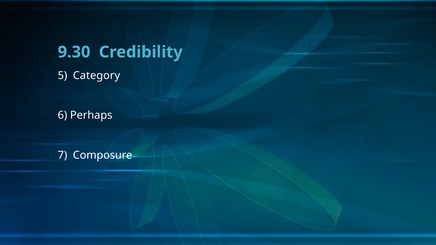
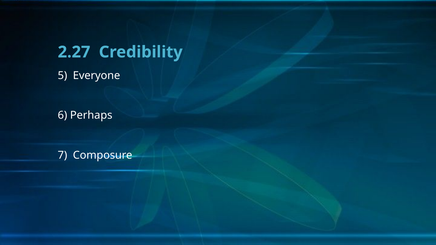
9.30: 9.30 -> 2.27 (74, 52)
Category: Category -> Everyone (97, 76)
